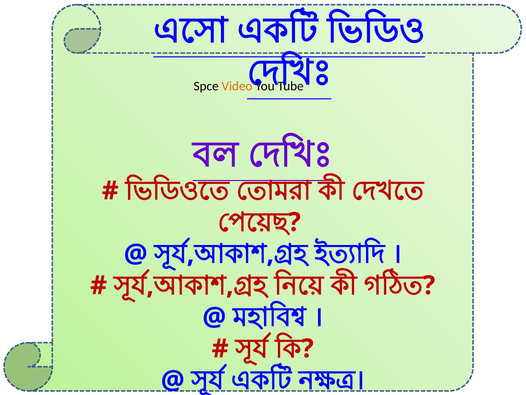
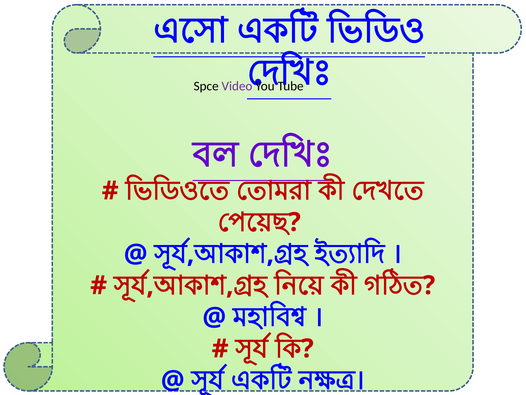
Video colour: orange -> purple (237, 86)
